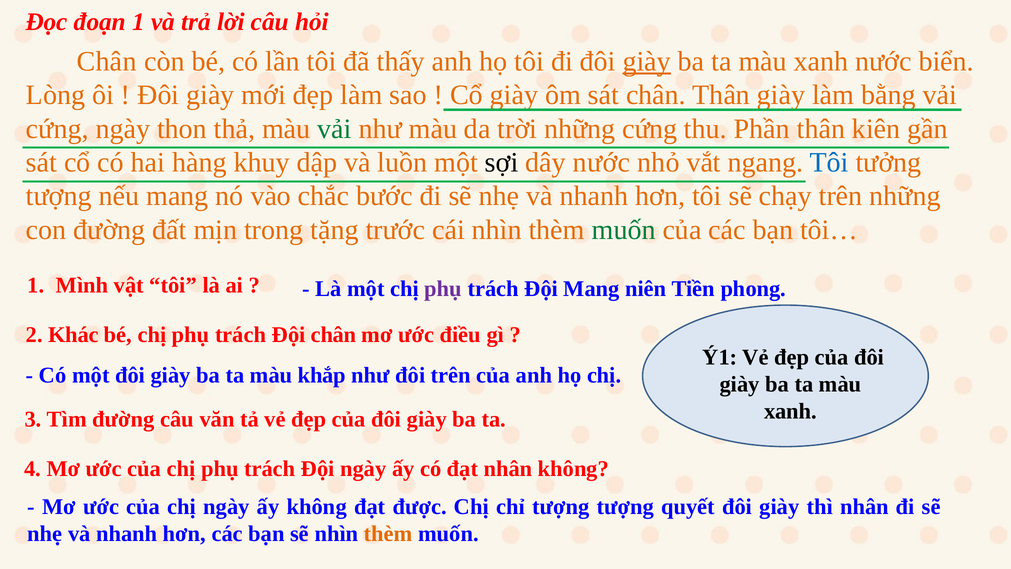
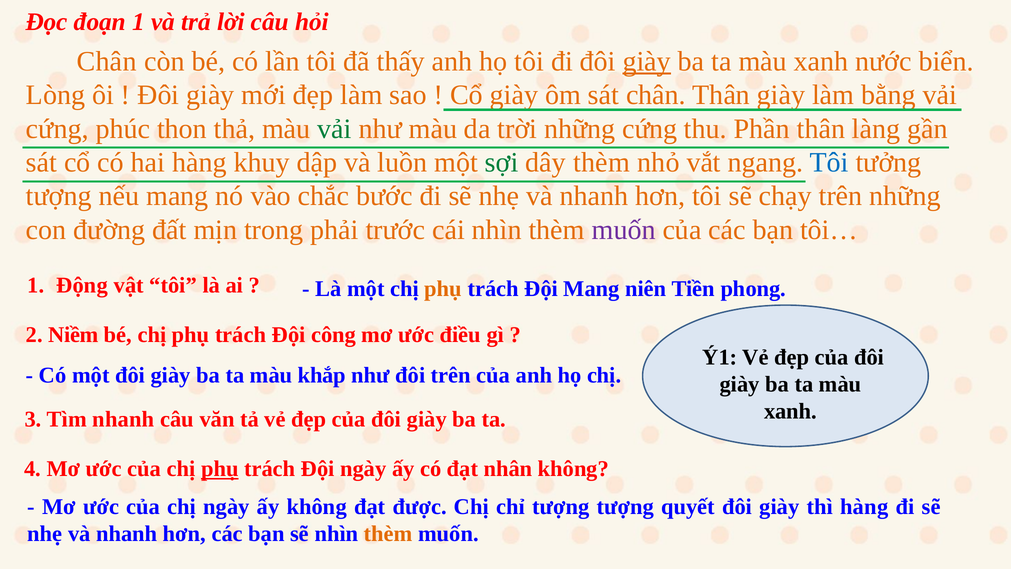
cứng ngày: ngày -> phúc (123, 129)
kiên: kiên -> làng (876, 129)
sợi colour: black -> green (502, 162)
dây nước: nước -> thèm (602, 162)
tặng: tặng -> phải (334, 230)
muốn colour: green -> purple (624, 230)
Mình: Mình -> Động (82, 285)
phụ colour: purple -> orange (443, 289)
Khác: Khác -> Niềm (73, 334)
Đội chân: chân -> công (334, 334)
Tìm đường: đường -> nhanh (123, 419)
phụ underline: none -> present (220, 469)
thì nhân: nhân -> hàng (864, 507)
